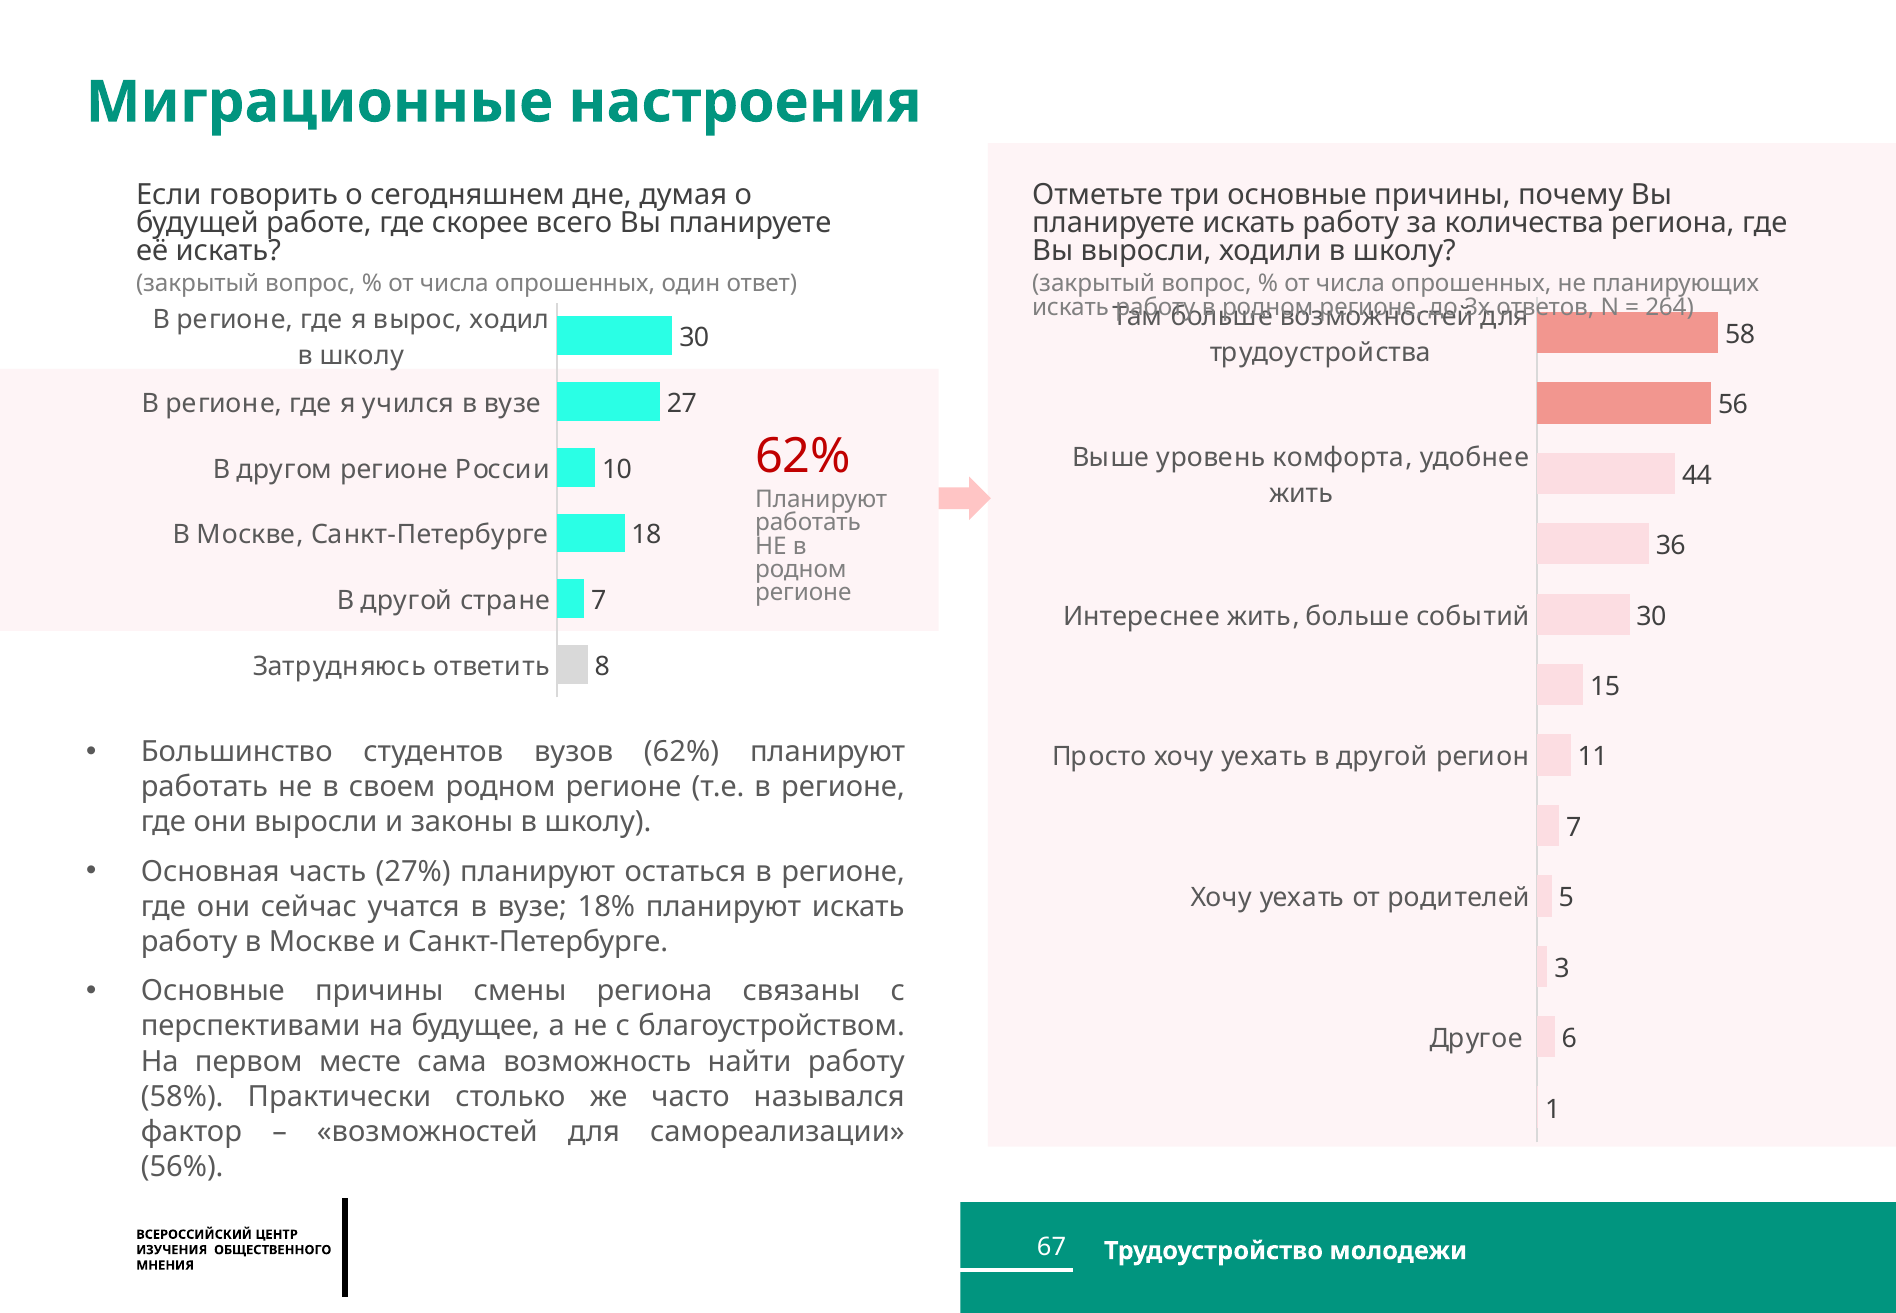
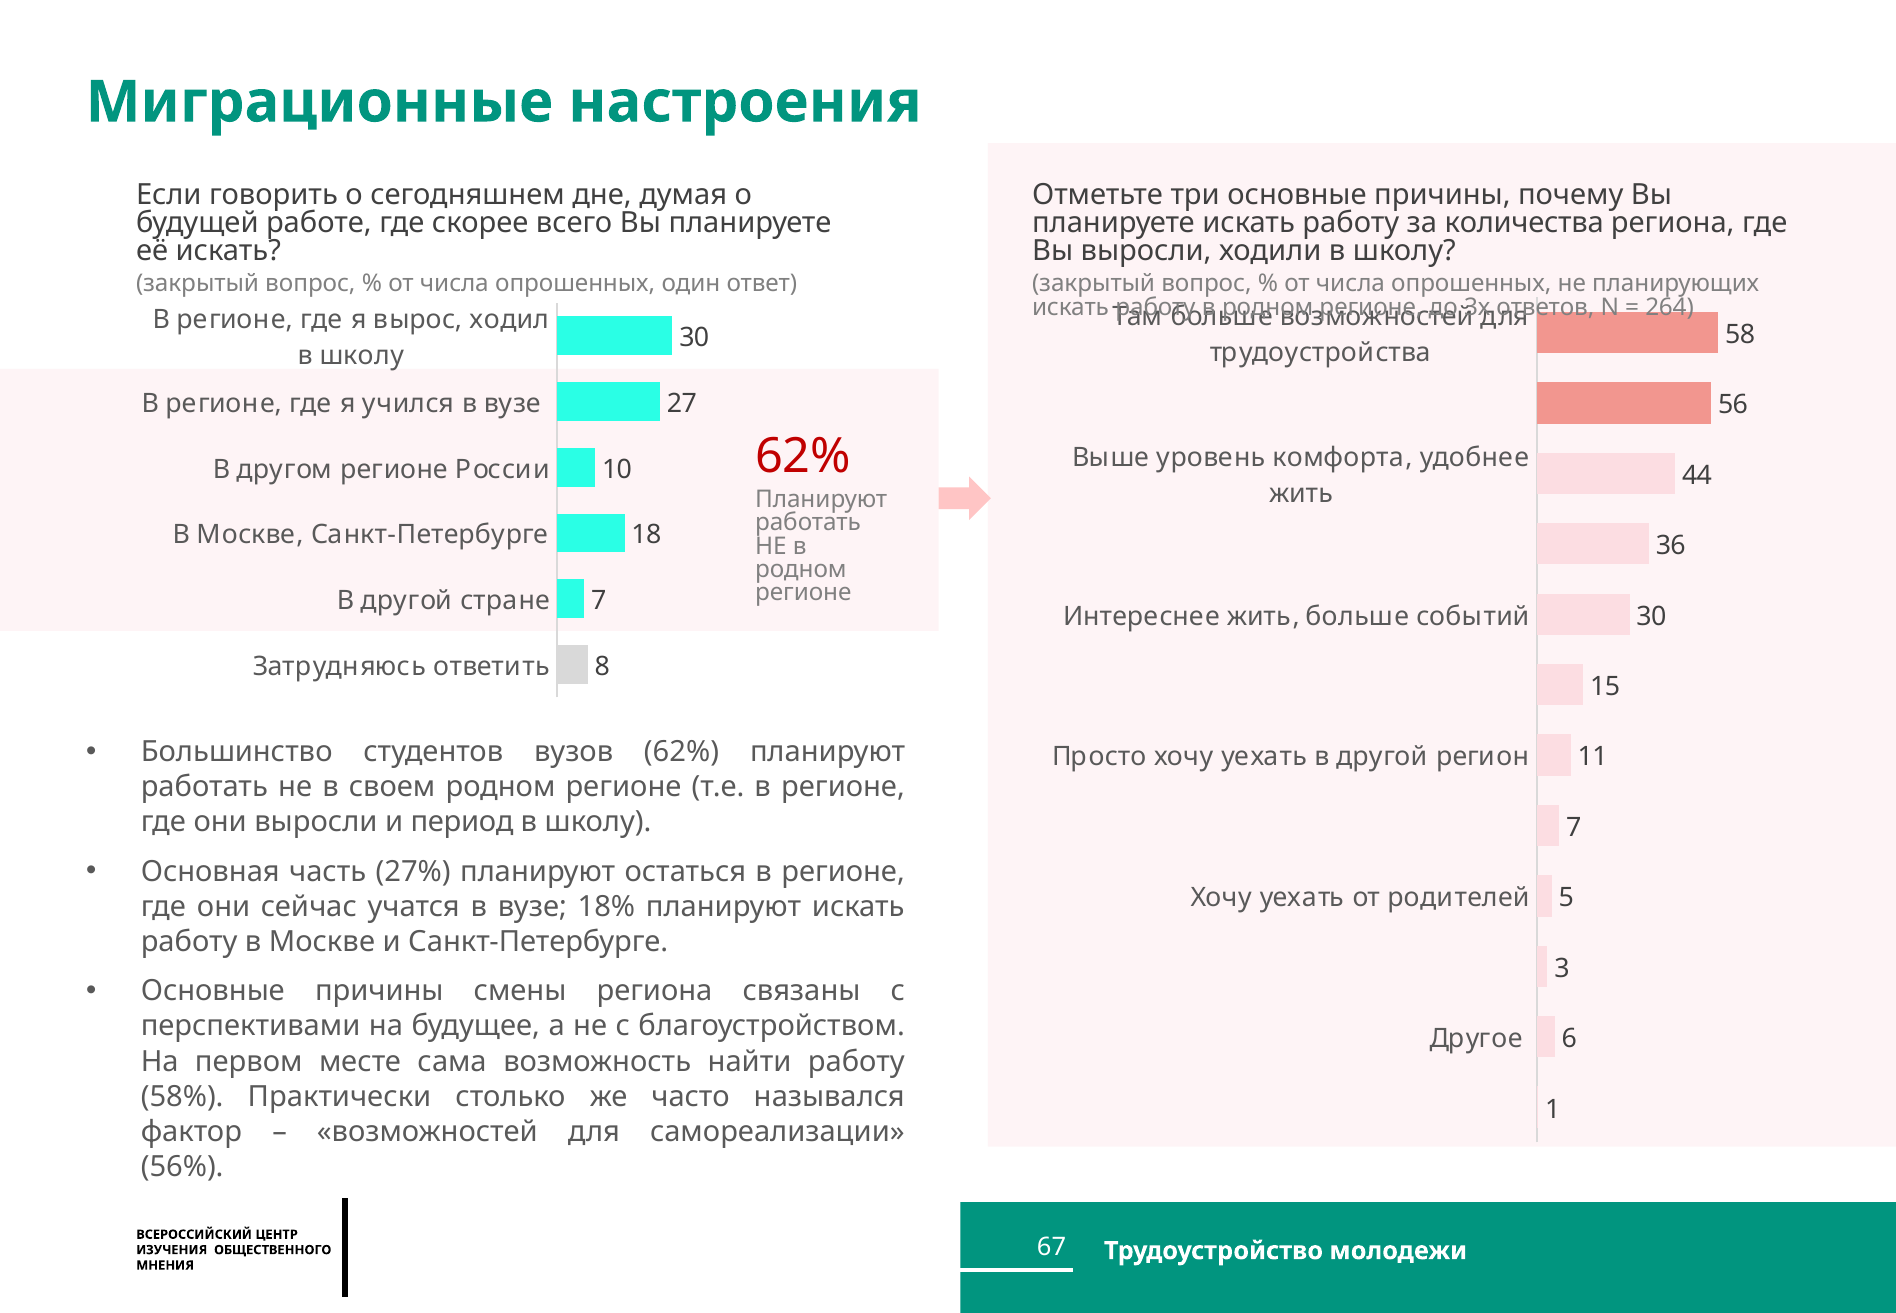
законы: законы -> период (462, 822)
